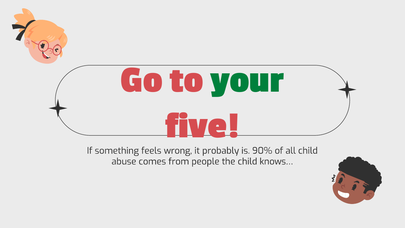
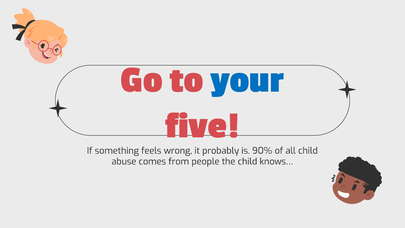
your colour: green -> blue (247, 79)
